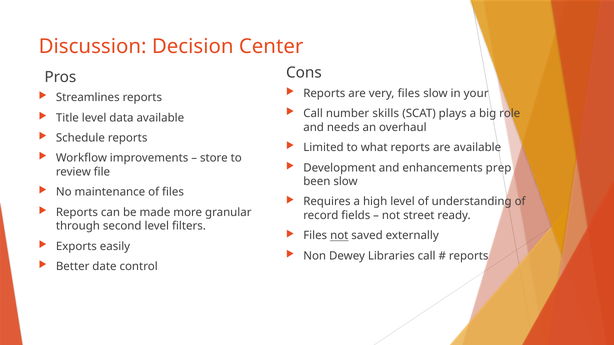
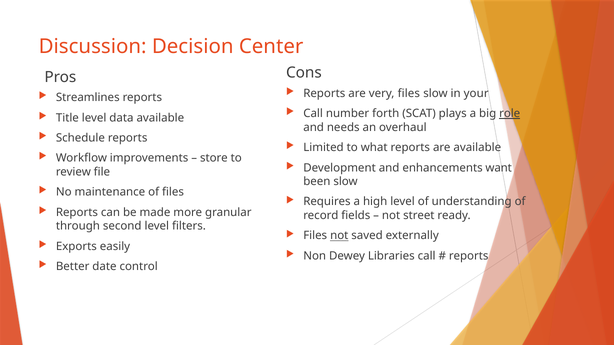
skills: skills -> forth (386, 114)
role underline: none -> present (510, 114)
prep: prep -> want (499, 168)
